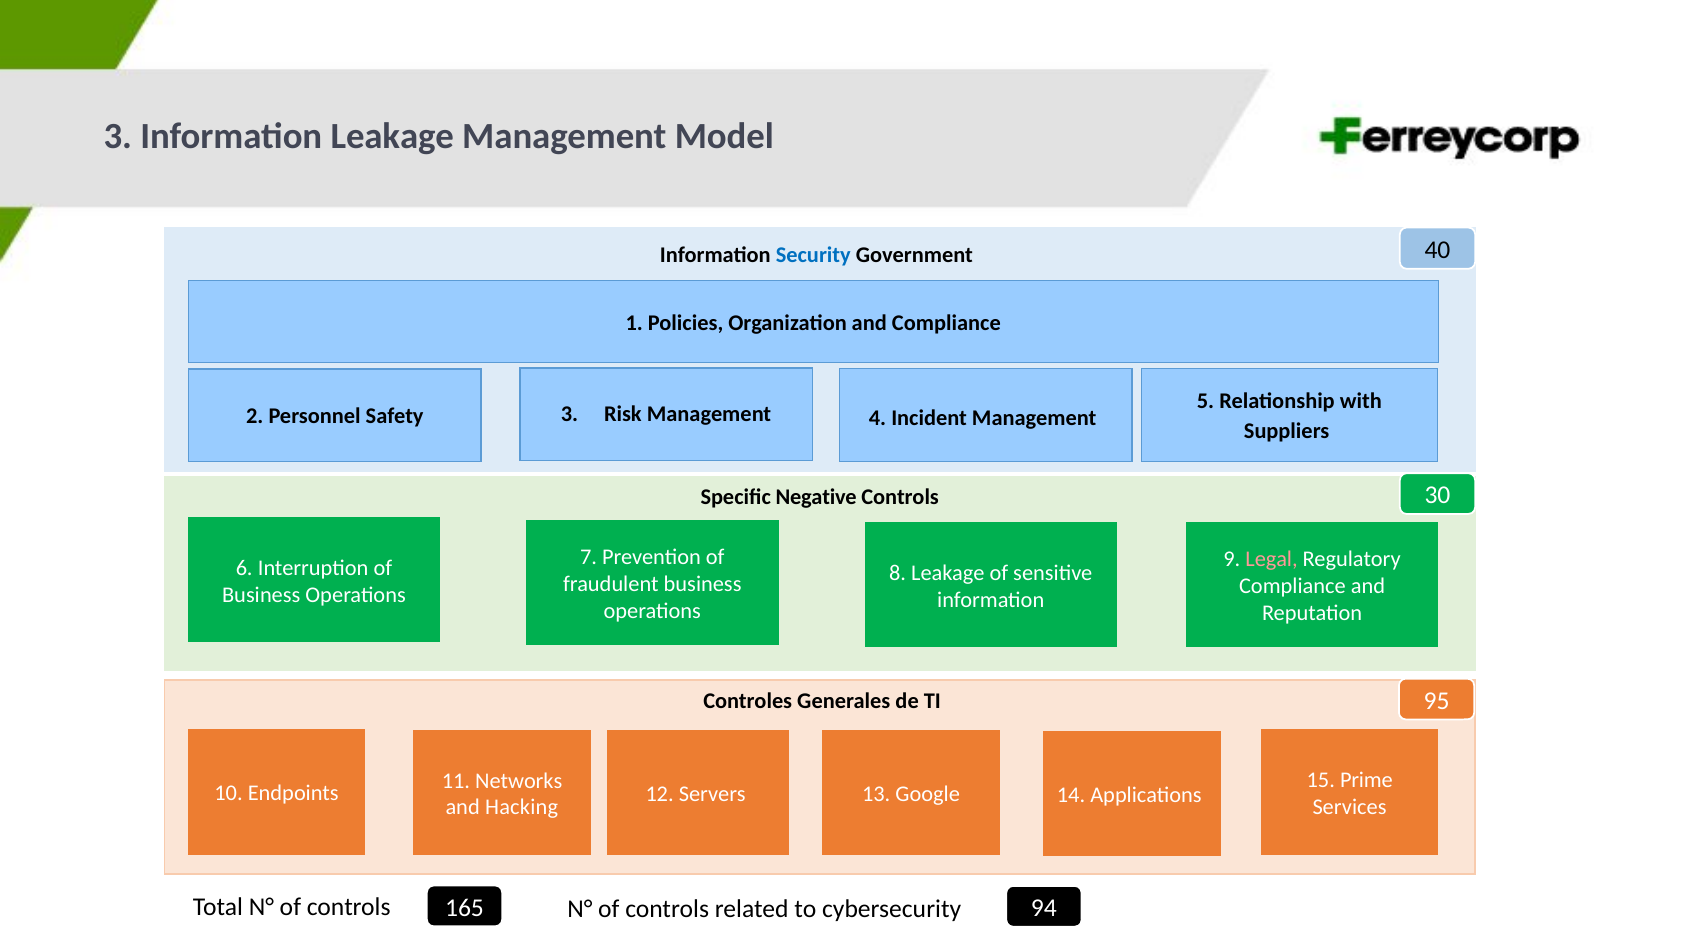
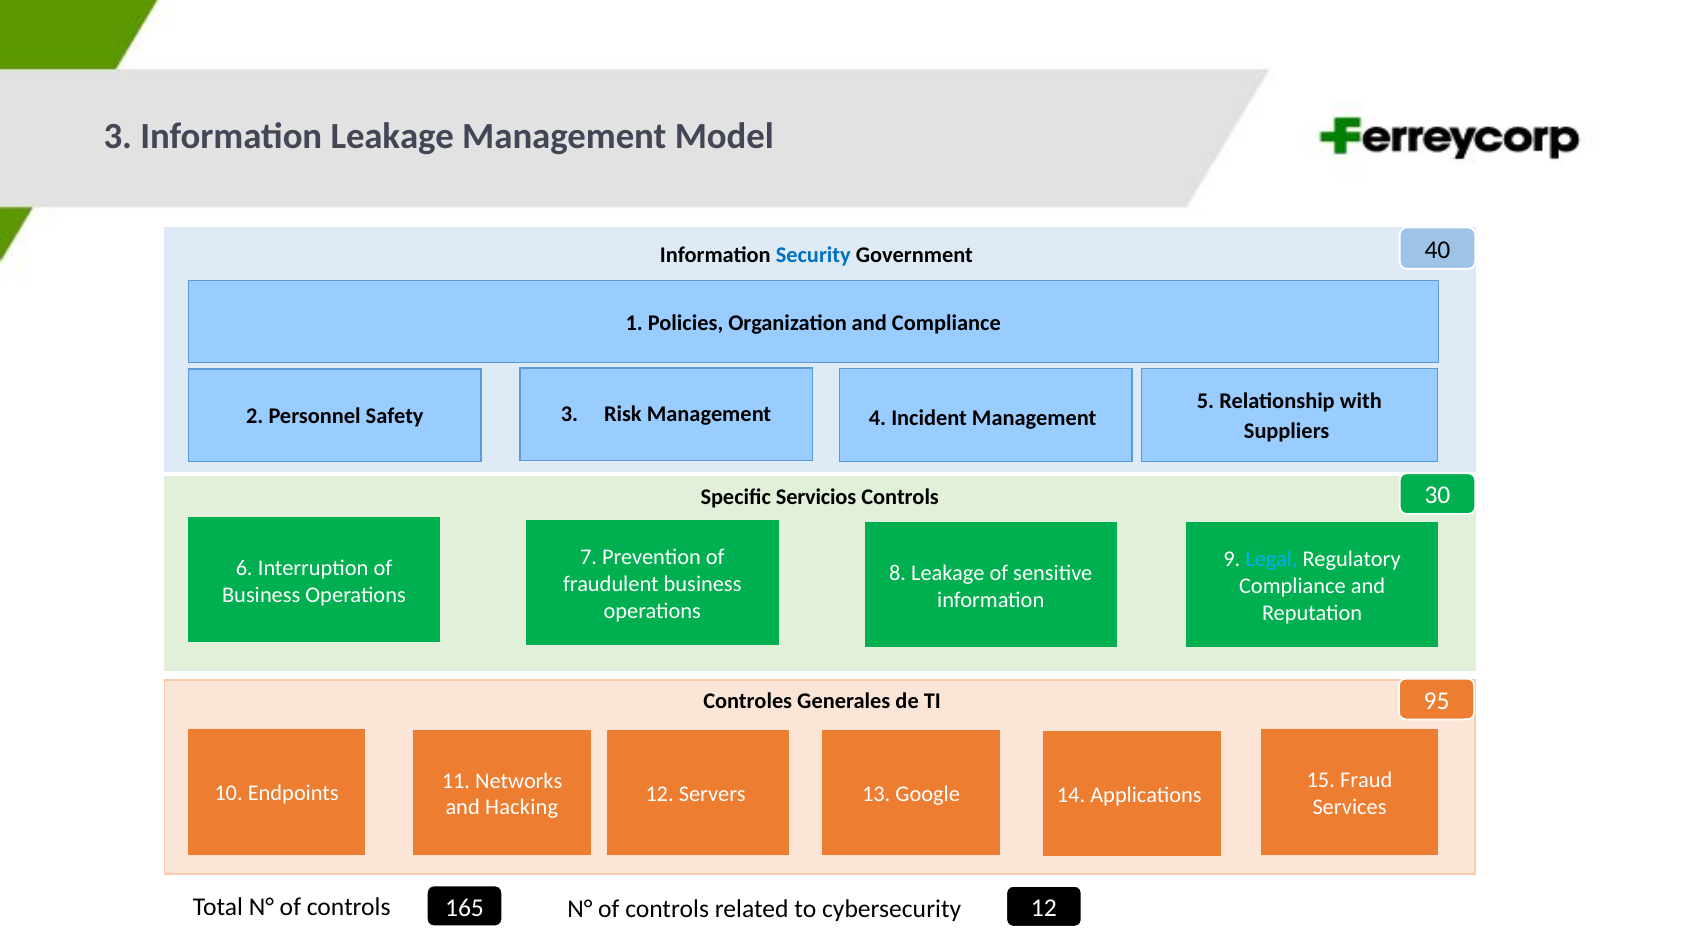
Negative: Negative -> Servicios (816, 498)
Legal colour: pink -> light blue (1272, 559)
Prime: Prime -> Fraud (1366, 780)
controls 94: 94 -> 12 (1044, 908)
